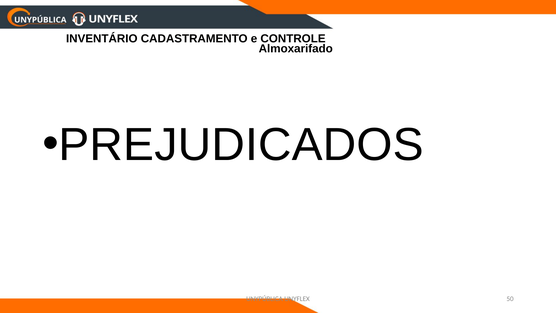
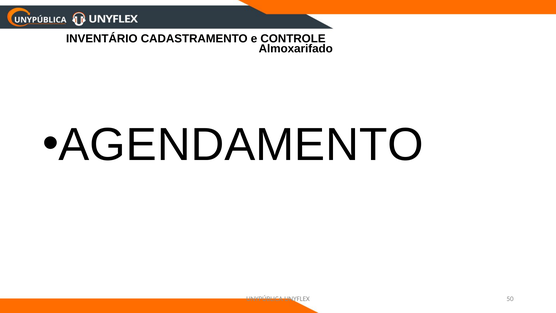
PREJUDICADOS: PREJUDICADOS -> AGENDAMENTO (241, 145)
